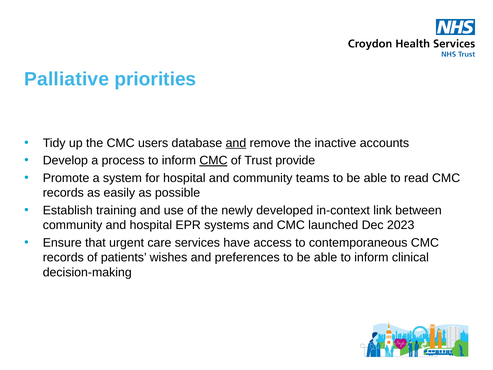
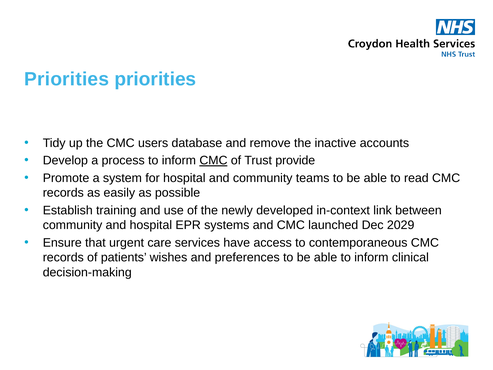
Palliative: Palliative -> Priorities (67, 79)
and underline: present -> none (236, 143)
2023: 2023 -> 2029 (401, 225)
